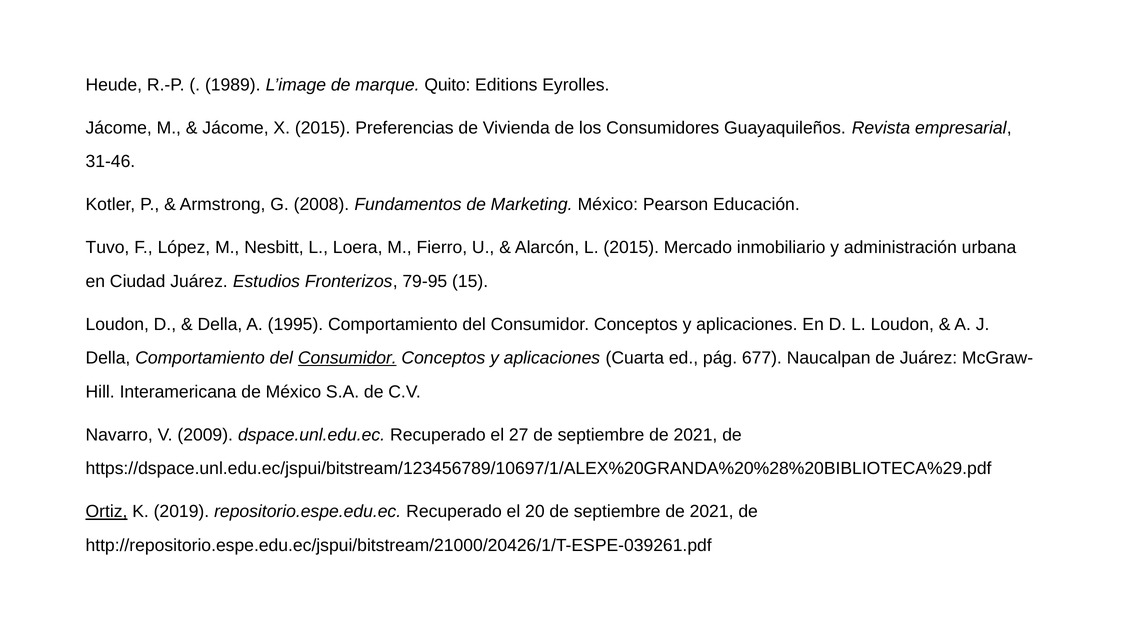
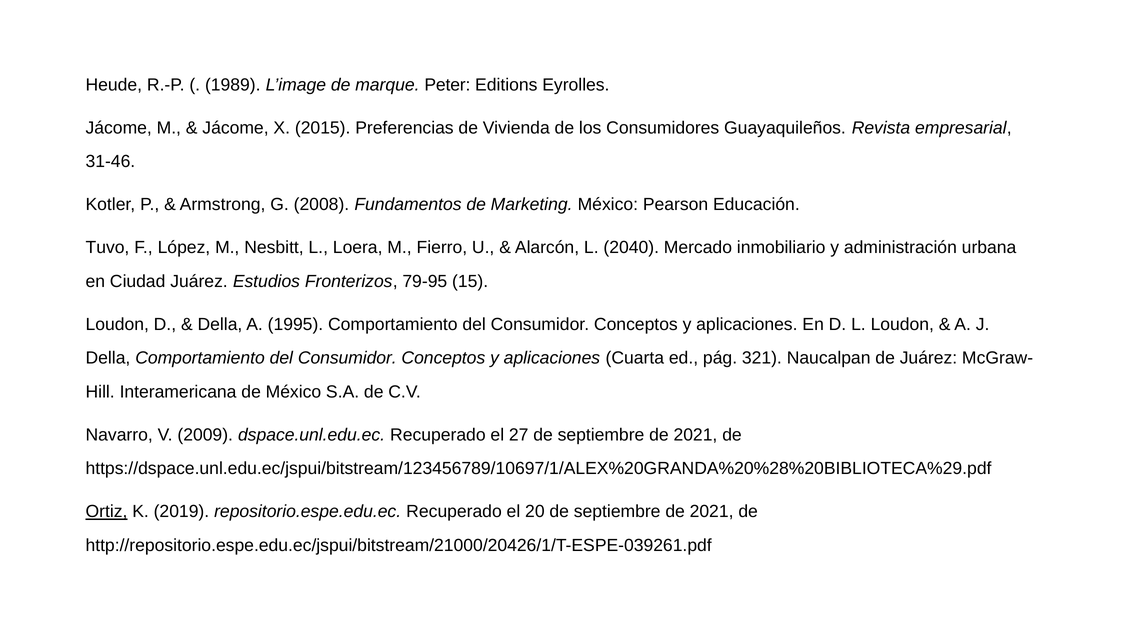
Quito: Quito -> Peter (447, 85)
L 2015: 2015 -> 2040 (631, 248)
Consumidor underline: present -> none (347, 358)
677: 677 -> 321 (762, 358)
